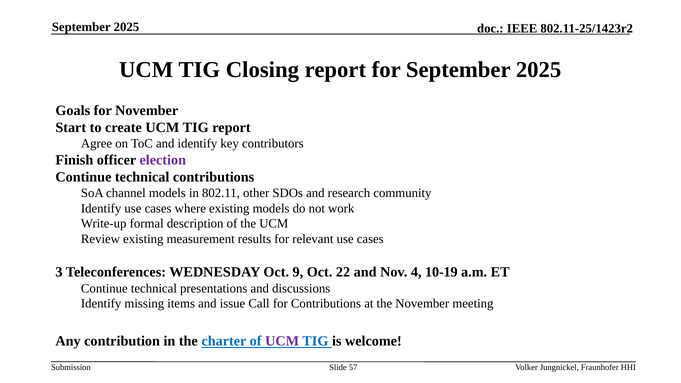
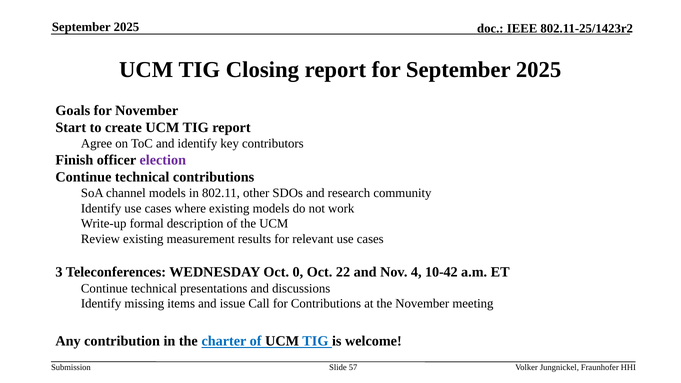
9: 9 -> 0 (298, 272)
10-19: 10-19 -> 10-42 (441, 272)
UCM colour: purple -> black (282, 341)
